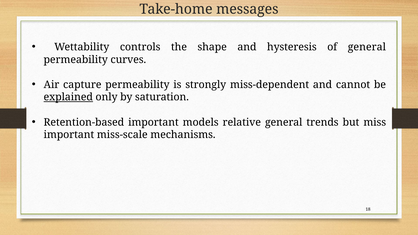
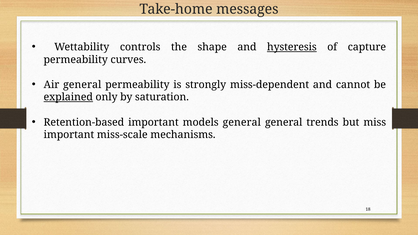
hysteresis underline: none -> present (292, 47)
of general: general -> capture (367, 47)
Air capture: capture -> general (82, 85)
models relative: relative -> general (242, 122)
